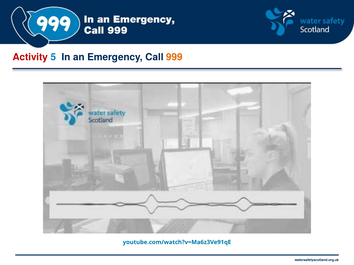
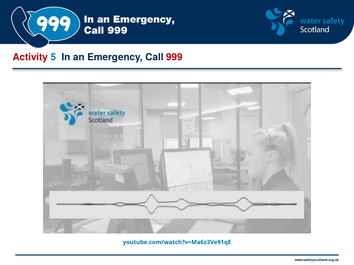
999 colour: orange -> red (174, 57)
